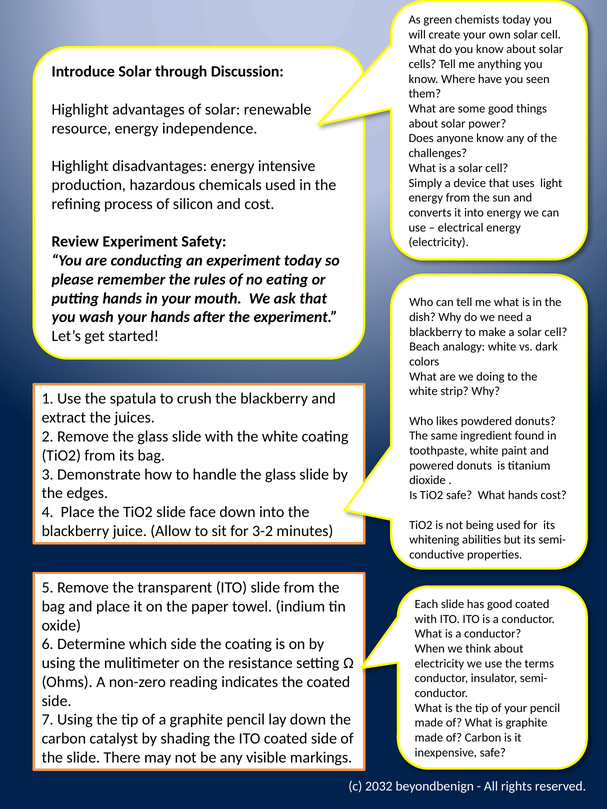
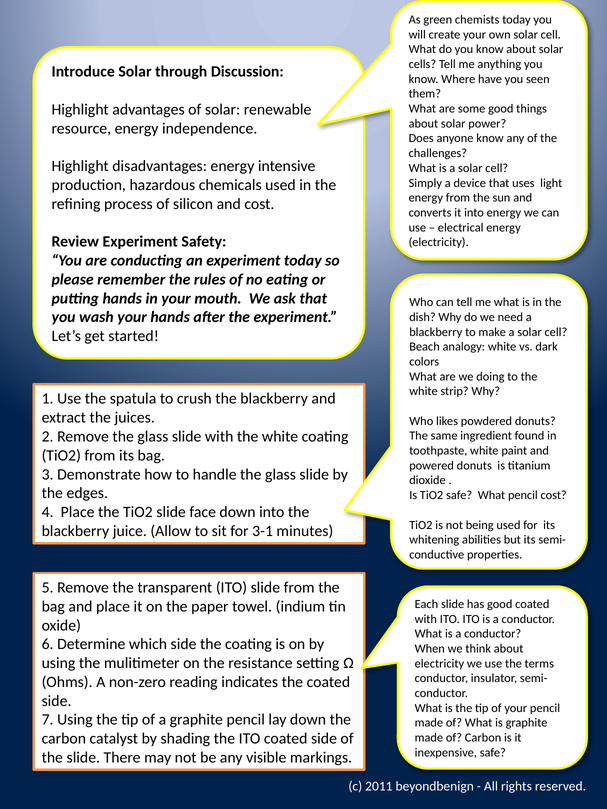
What hands: hands -> pencil (523, 495)
3-2: 3-2 -> 3-1 (263, 531)
2032: 2032 -> 2011 (379, 787)
